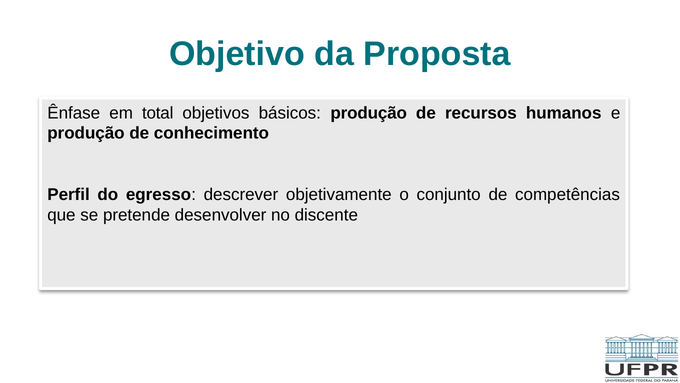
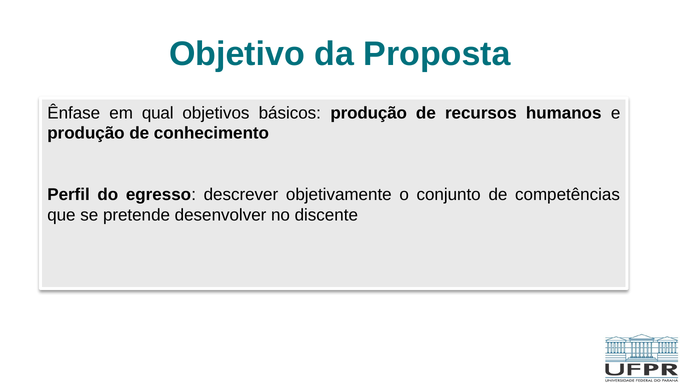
total: total -> qual (158, 113)
